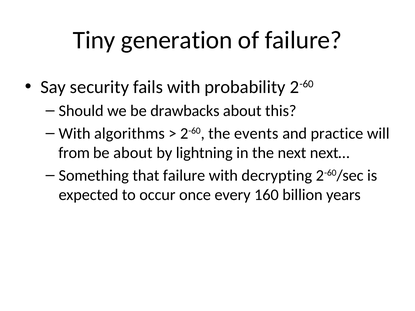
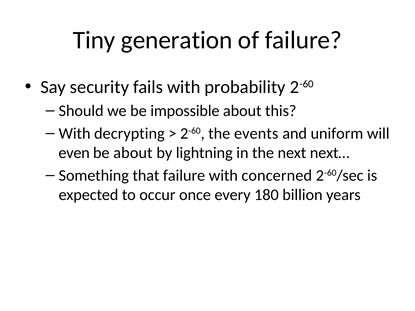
drawbacks: drawbacks -> impossible (185, 111)
algorithms: algorithms -> decrypting (129, 134)
practice: practice -> uniform (337, 134)
from: from -> even (74, 153)
decrypting: decrypting -> concerned (277, 175)
160: 160 -> 180 (266, 195)
